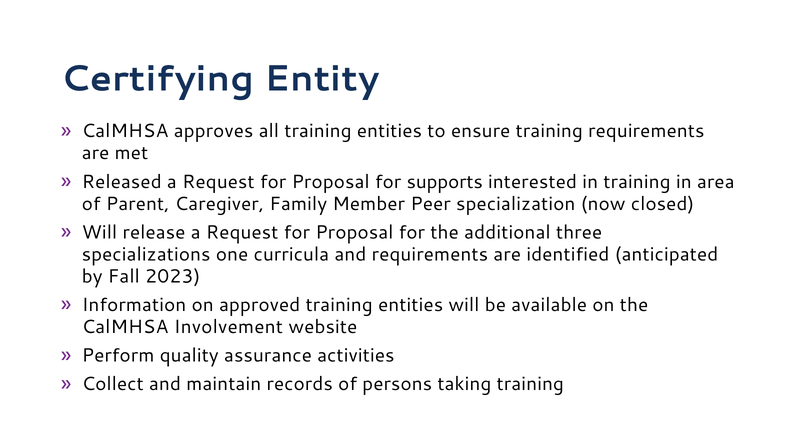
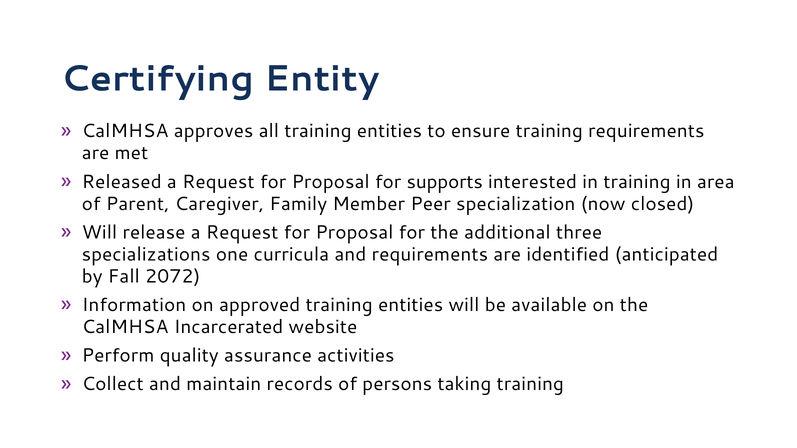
2023: 2023 -> 2072 (173, 276)
Involvement: Involvement -> Incarcerated (228, 327)
